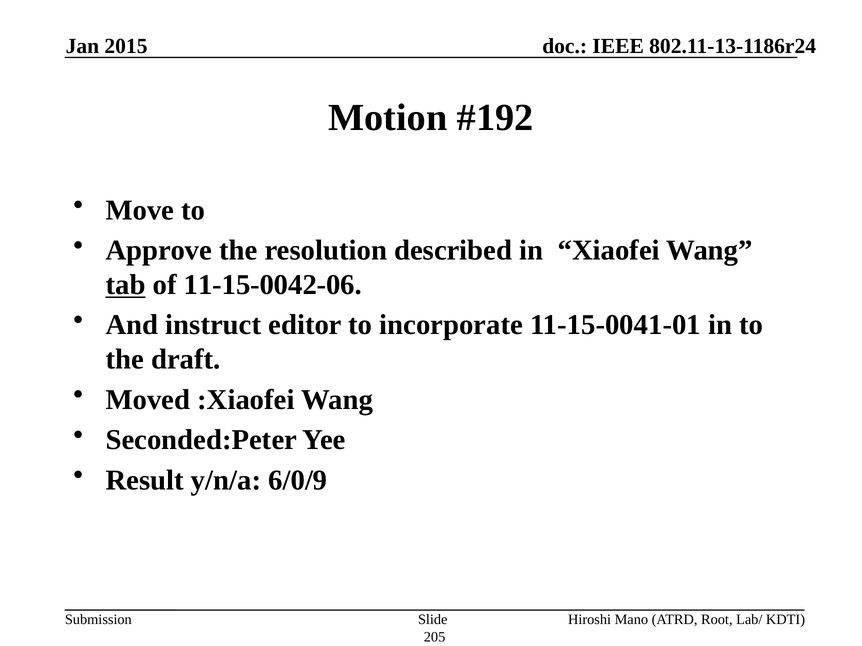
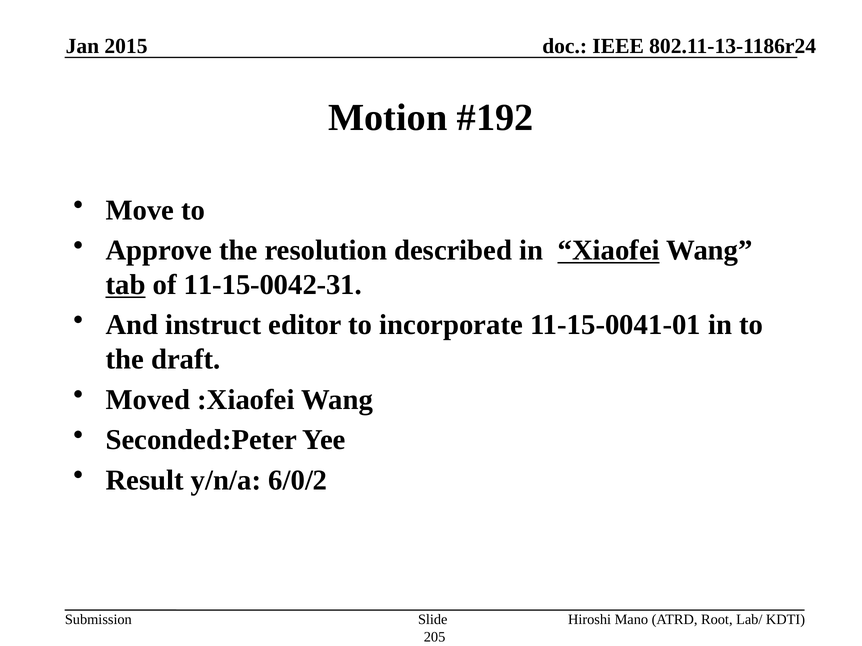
Xiaofei underline: none -> present (609, 251)
11-15-0042-06: 11-15-0042-06 -> 11-15-0042-31 (273, 285)
6/0/9: 6/0/9 -> 6/0/2 (298, 480)
